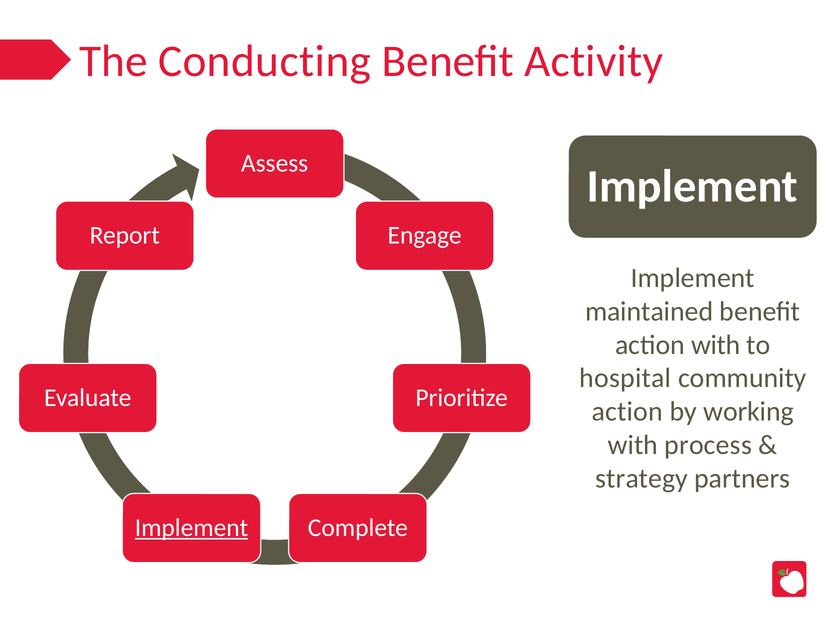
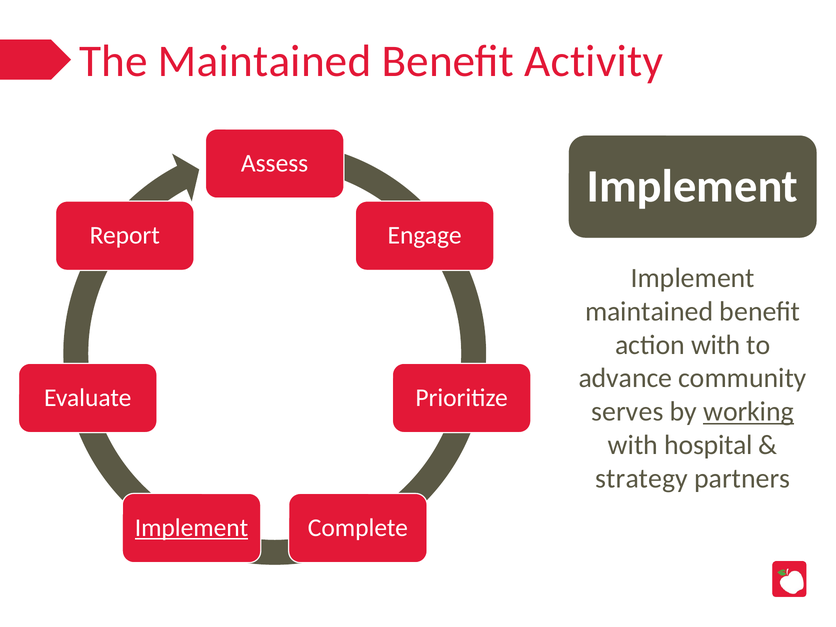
The Conducting: Conducting -> Maintained (265, 61)
hospital: hospital -> advance (625, 378)
action: action -> serves (627, 412)
working underline: none -> present (749, 412)
process: process -> hospital (708, 445)
